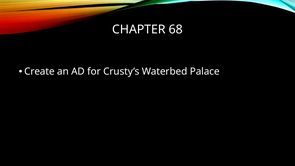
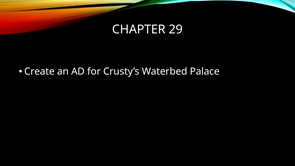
68: 68 -> 29 (176, 29)
